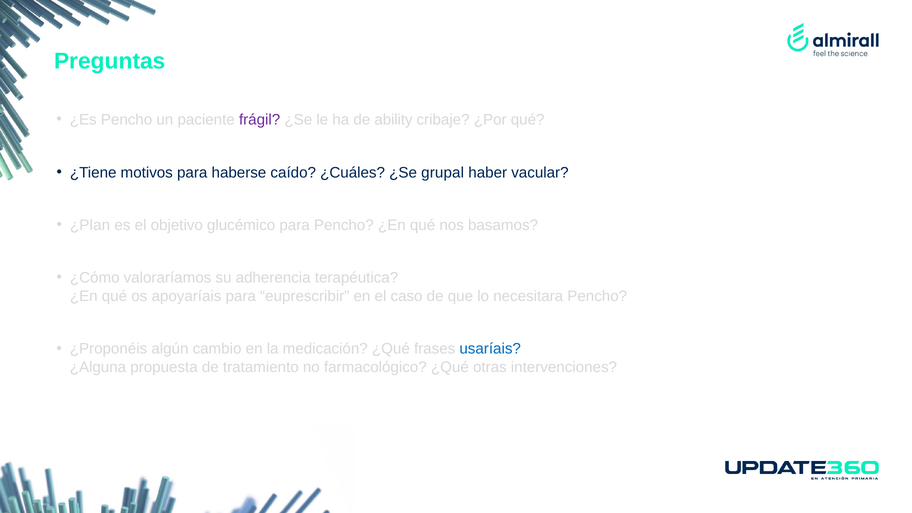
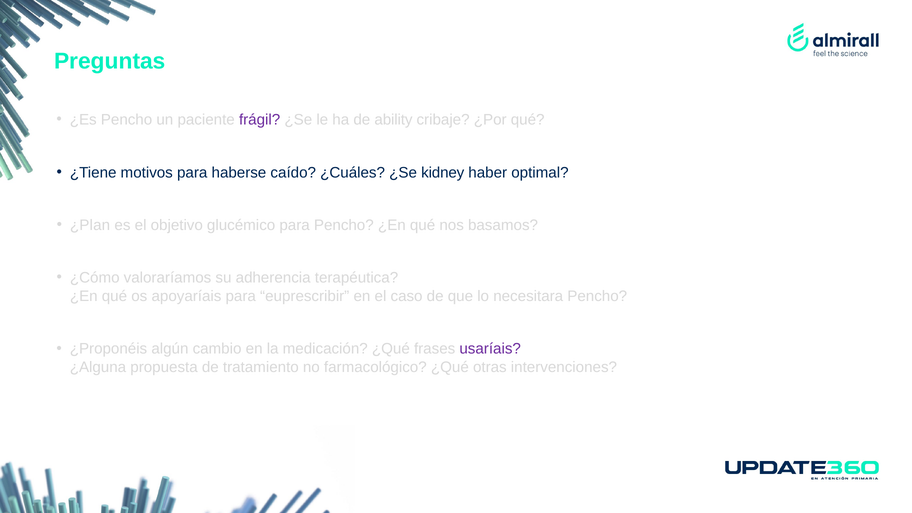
grupal: grupal -> kidney (443, 173)
vacular: vacular -> optimal (540, 173)
usaríais colour: blue -> purple (490, 349)
